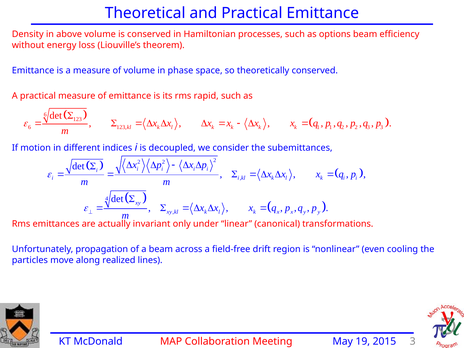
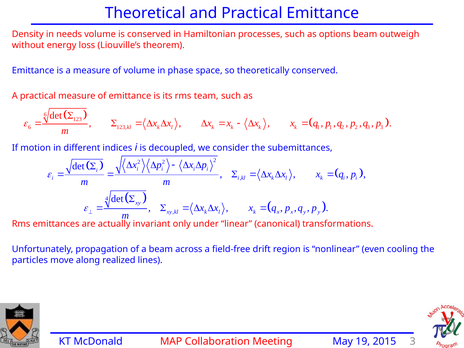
above: above -> needs (69, 34)
efficiency: efficiency -> outweigh (399, 34)
rapid: rapid -> team (206, 96)
